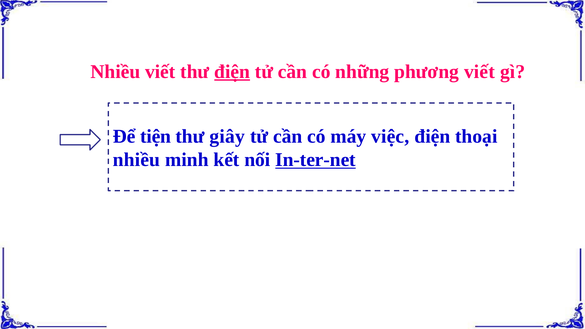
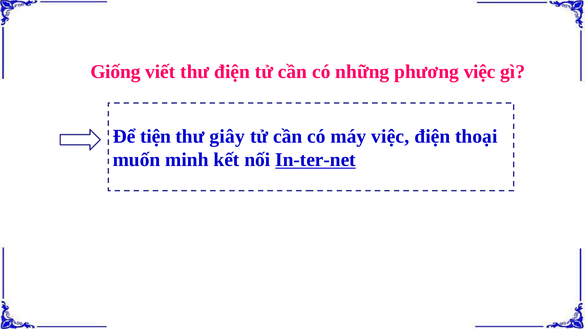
Nhiều: Nhiều -> Giống (115, 72)
điện underline: present -> none (232, 72)
phương viết: viết -> việc (480, 72)
nhiều: nhiều -> muốn (137, 160)
